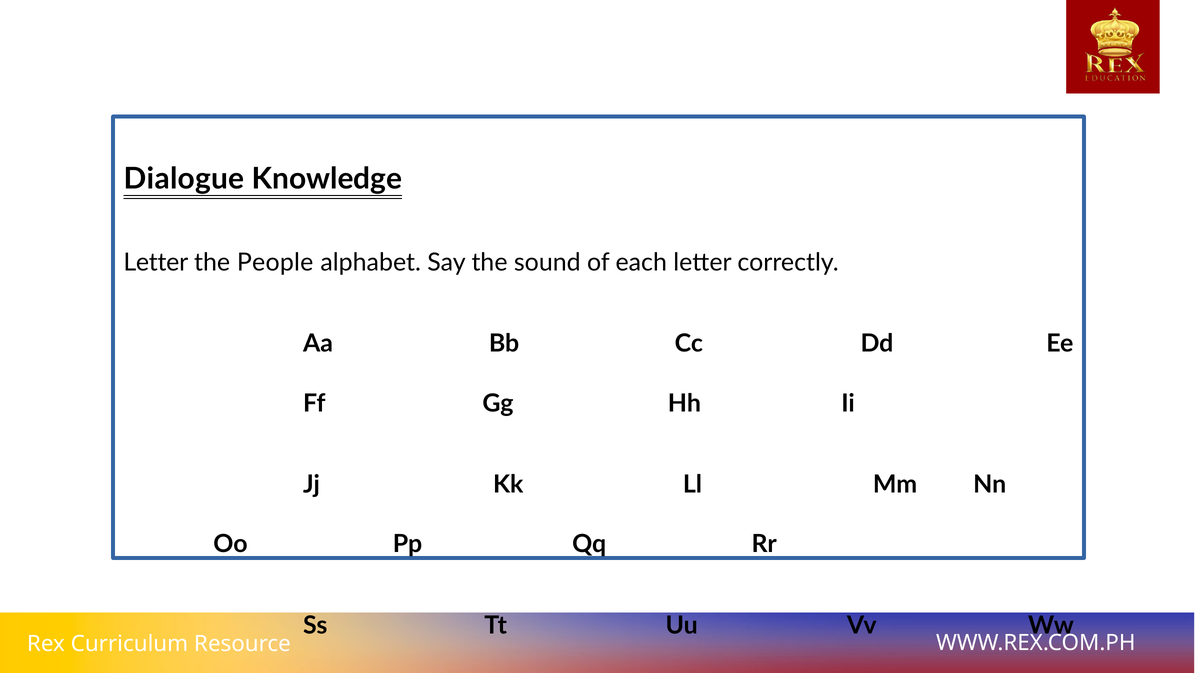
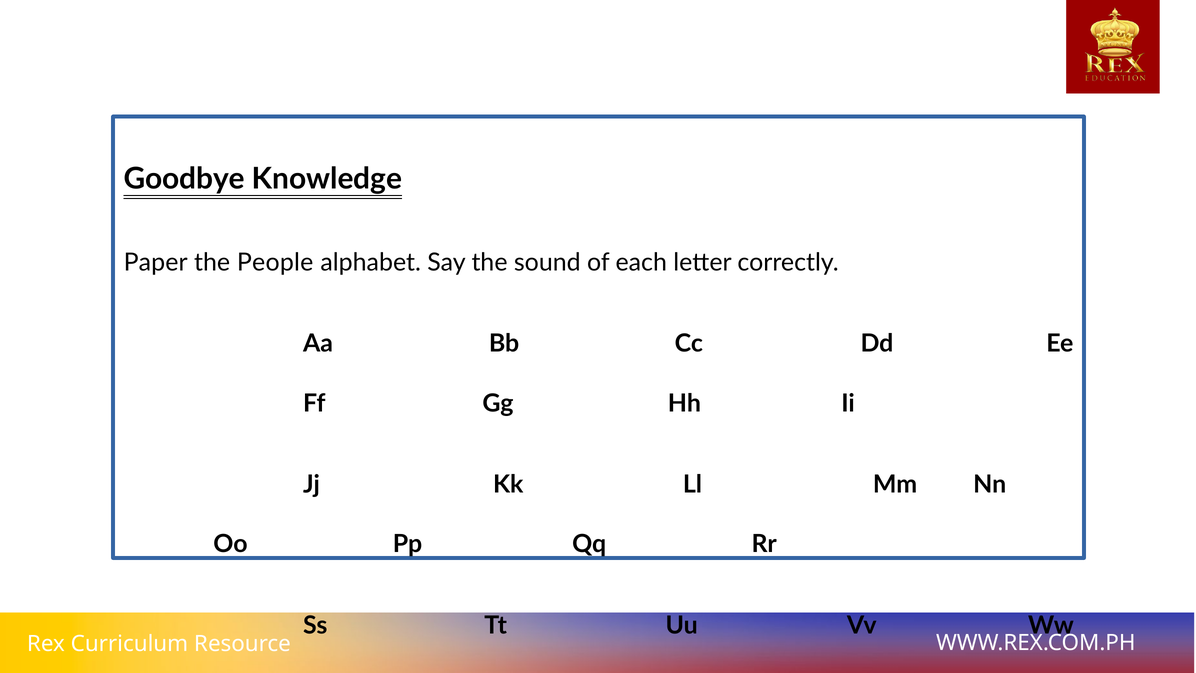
Dialogue: Dialogue -> Goodbye (184, 179)
Letter: Letter -> Paper (156, 262)
